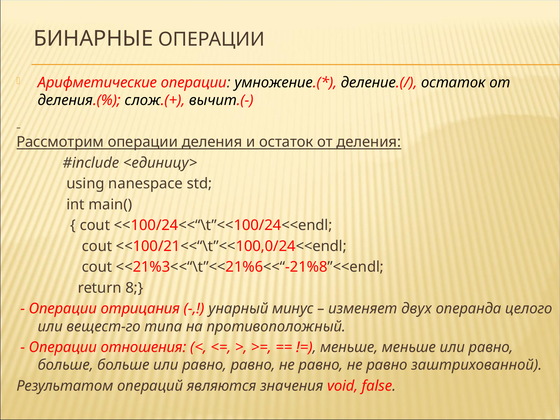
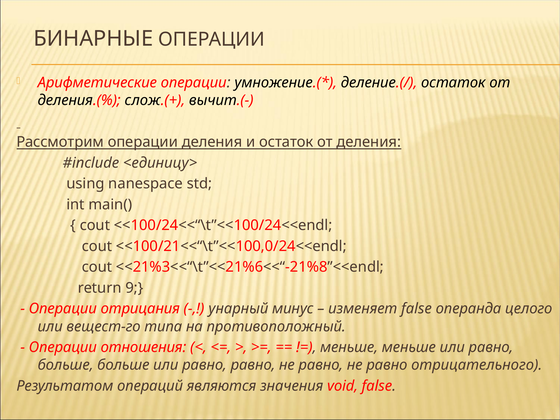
8: 8 -> 9 (134, 288)
изменяет двух: двух -> false (416, 309)
заштрихованной: заштрихованной -> отрицательного (477, 365)
